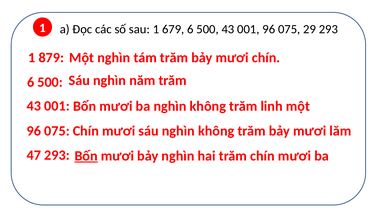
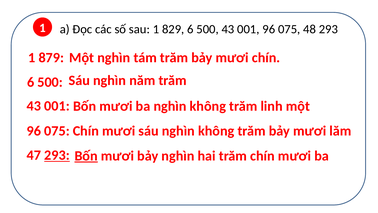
679: 679 -> 829 (173, 29)
29: 29 -> 48 (310, 29)
293 underline: none -> present (57, 155)
